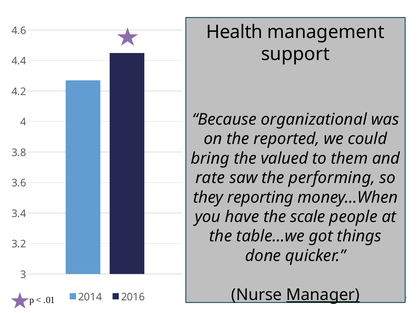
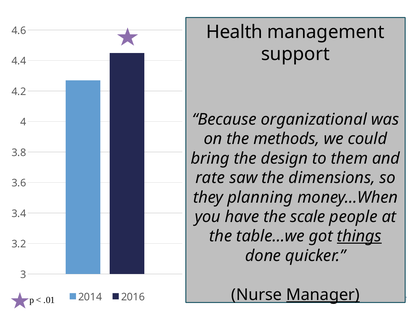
reported: reported -> methods (287, 139)
valued: valued -> design (284, 158)
performing: performing -> dimensions (332, 178)
reporting: reporting -> planning (260, 197)
things underline: none -> present (359, 236)
